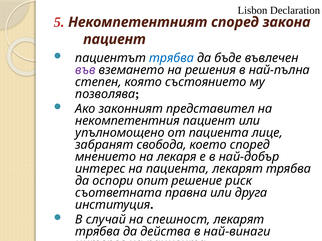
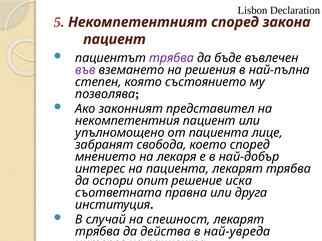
трябва colour: blue -> purple (172, 58)
риск: риск -> иска (239, 181)
най-винаги: най-винаги -> най-увреда (237, 232)
